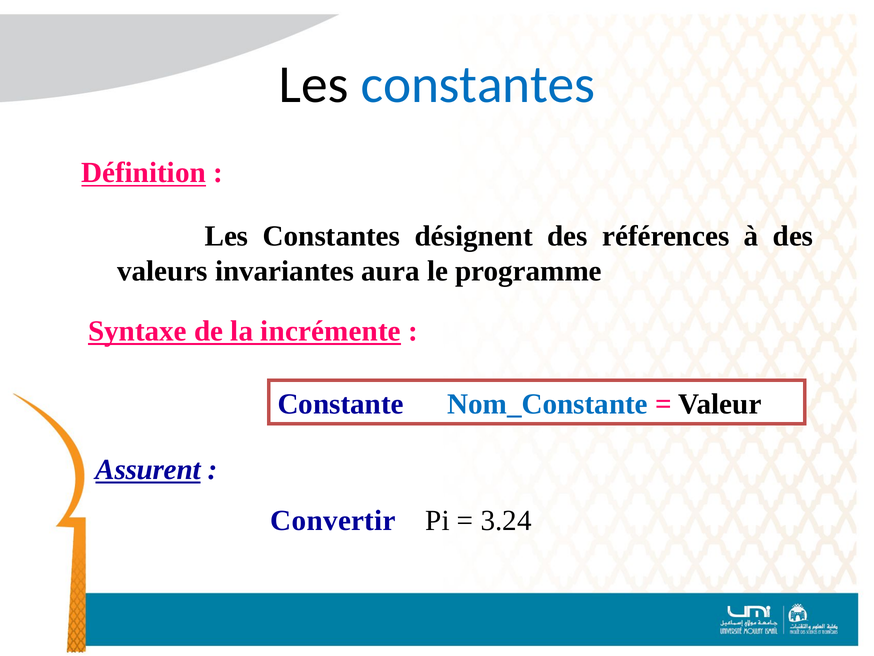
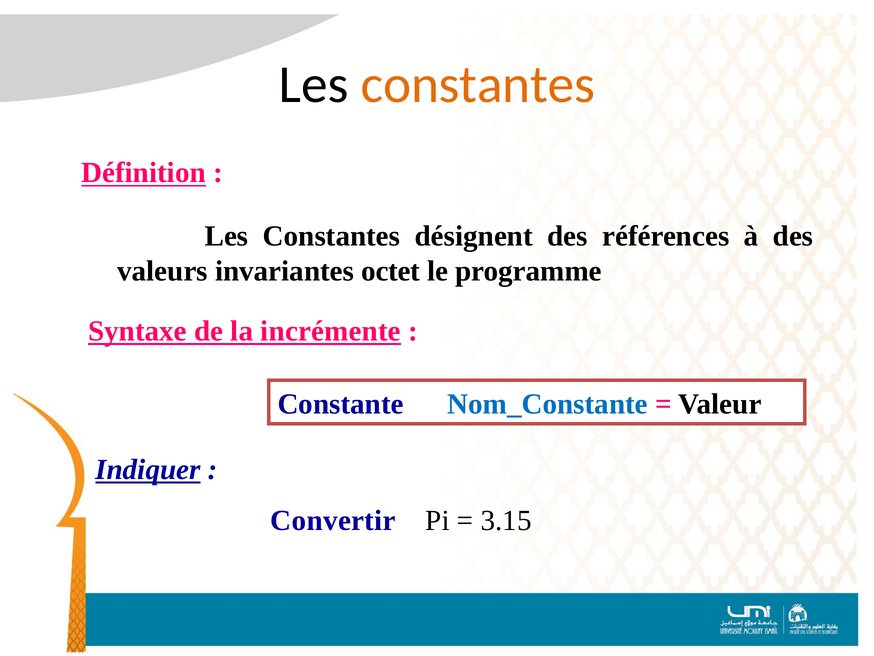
constantes colour: blue -> orange (478, 85)
aura: aura -> octet (391, 271)
Assurent: Assurent -> Indiquer (148, 469)
3.24: 3.24 -> 3.15 (506, 520)
